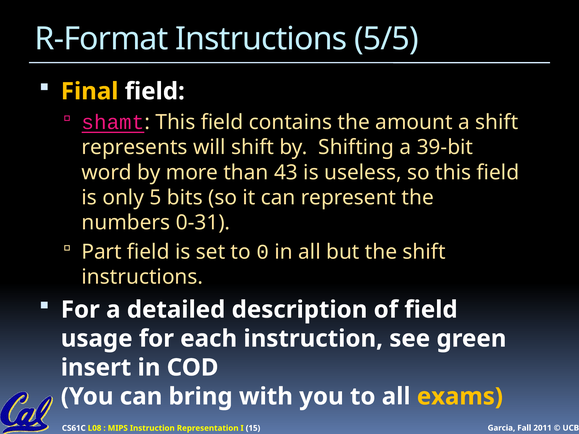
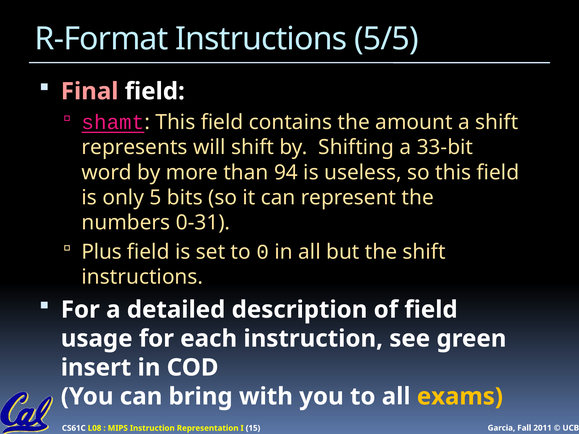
Final colour: yellow -> pink (90, 91)
39-bit: 39-bit -> 33-bit (445, 147)
43: 43 -> 94 (286, 173)
Part: Part -> Plus (102, 252)
